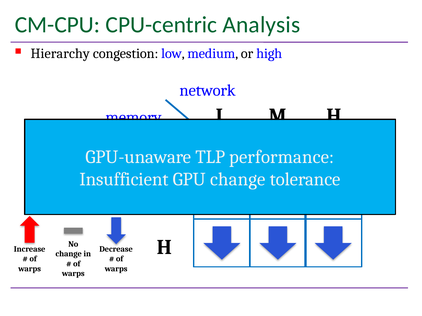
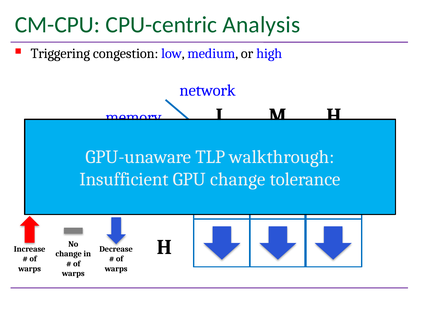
Hierarchy: Hierarchy -> Triggering (60, 53)
performance: performance -> walkthrough (282, 157)
